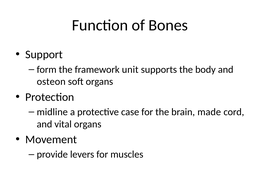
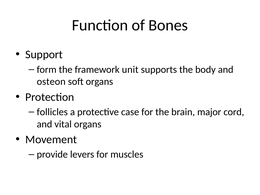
midline: midline -> follicles (52, 112)
made: made -> major (209, 112)
